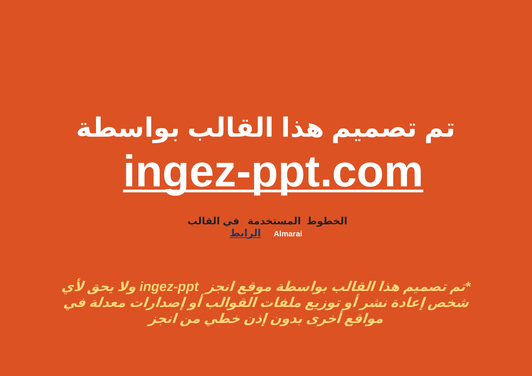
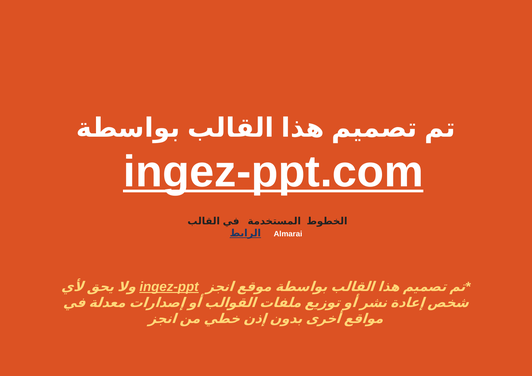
ingez-ppt underline: none -> present (169, 287)
